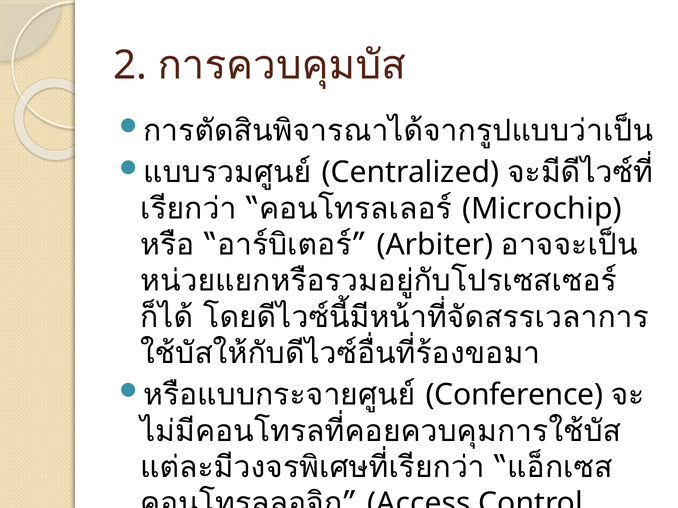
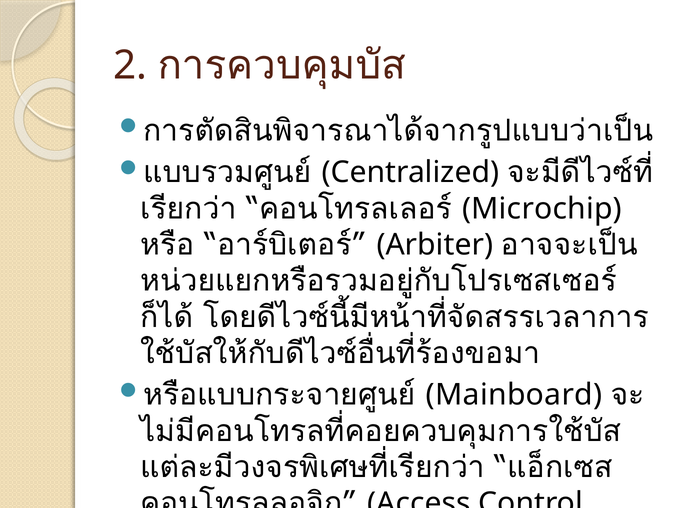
Conference: Conference -> Mainboard (514, 395)
